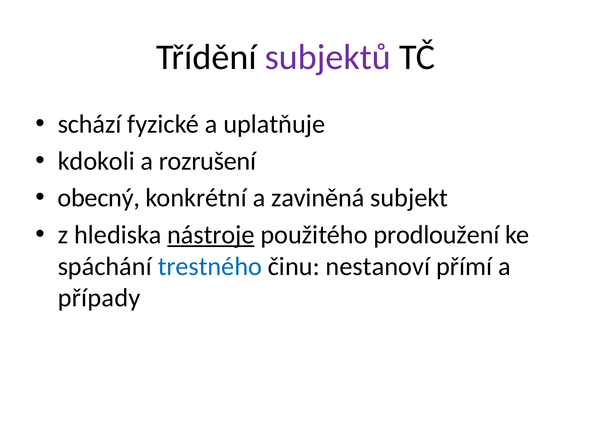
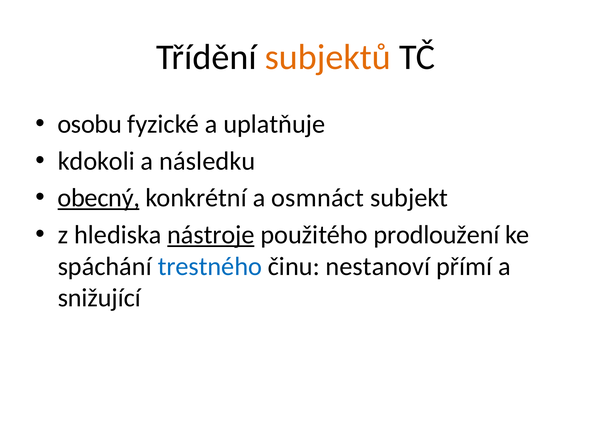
subjektů colour: purple -> orange (328, 57)
schází: schází -> osobu (90, 124)
rozrušení: rozrušení -> následku (207, 161)
obecný underline: none -> present (99, 198)
zaviněná: zaviněná -> osmnáct (318, 198)
případy: případy -> snižující (99, 298)
